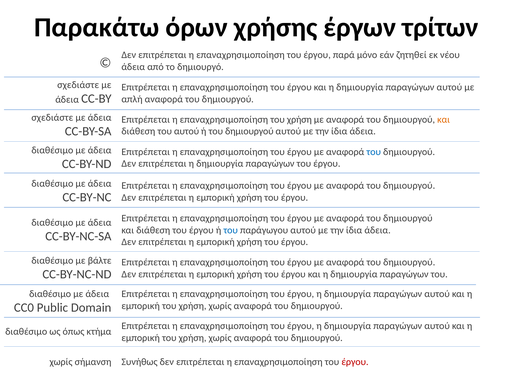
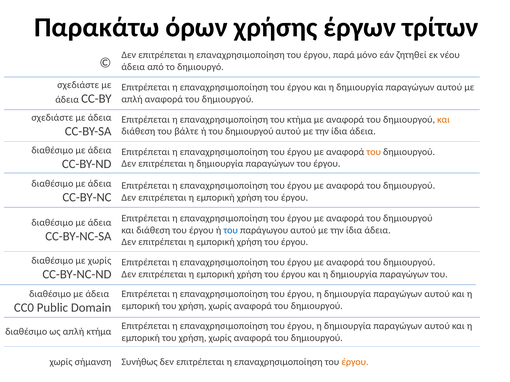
επαναχρησιμοποίηση του χρήση: χρήση -> κτήμα (299, 120)
του αυτού: αυτού -> βάλτε (186, 131)
του colour: blue -> orange (374, 152)
με βάλτε: βάλτε -> χωρίς (100, 261)
ως όπως: όπως -> απλή (73, 332)
έργου colour: red -> orange (355, 362)
